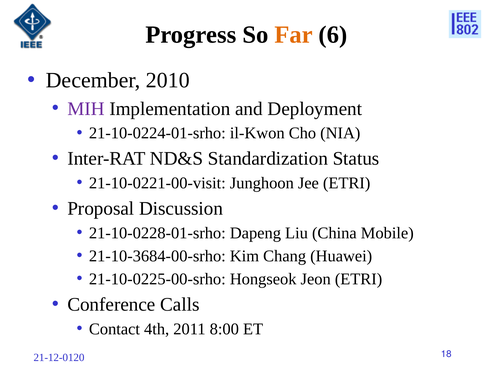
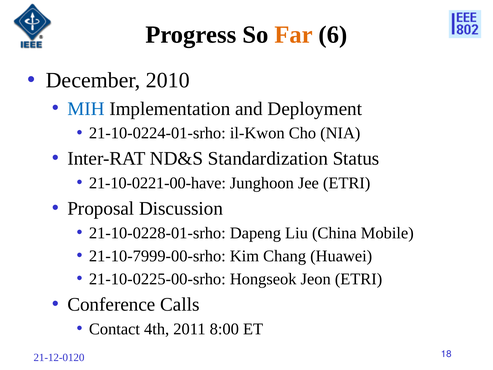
MIH colour: purple -> blue (86, 109)
21-10-0221-00-visit: 21-10-0221-00-visit -> 21-10-0221-00-have (157, 183)
21-10-3684-00-srho: 21-10-3684-00-srho -> 21-10-7999-00-srho (157, 256)
